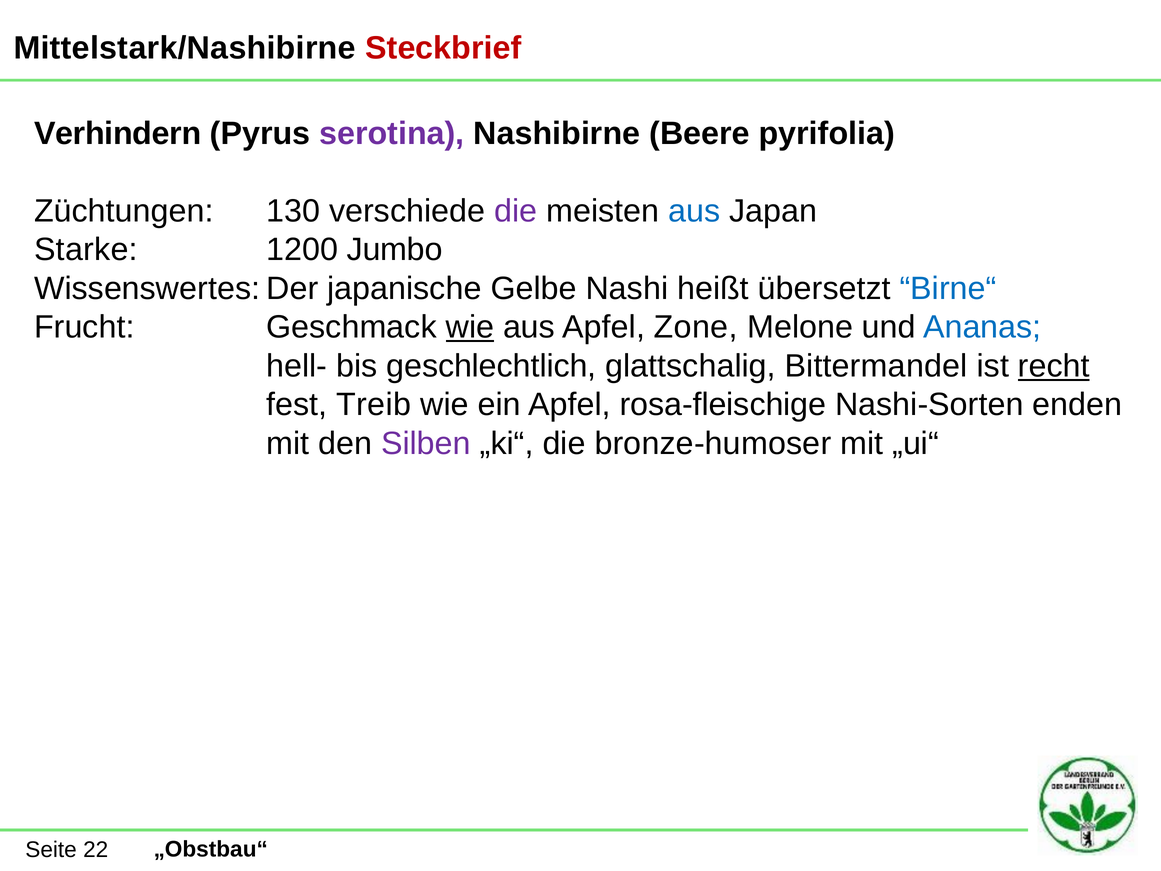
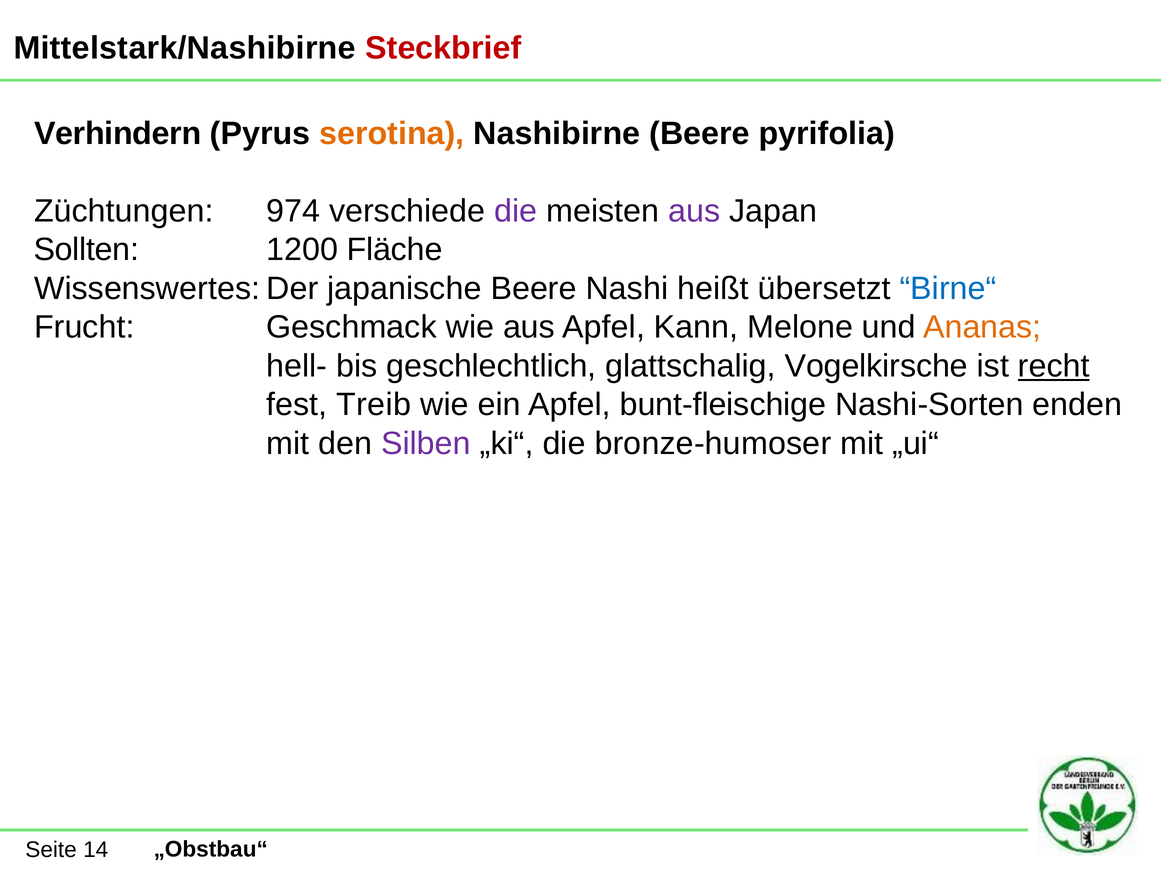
serotina colour: purple -> orange (392, 134)
130: 130 -> 974 (293, 211)
aus colour: blue -> purple (694, 211)
Starke: Starke -> Sollten (86, 250)
Jumbo: Jumbo -> Fläche (395, 250)
japanische Gelbe: Gelbe -> Beere (534, 288)
wie underline: present -> none (470, 327)
Zone: Zone -> Kann (696, 327)
Ananas colour: blue -> orange (982, 327)
Bittermandel: Bittermandel -> Vogelkirsche (876, 366)
rosa-fleischige: rosa-fleischige -> bunt-fleischige (723, 405)
22: 22 -> 14 (96, 849)
